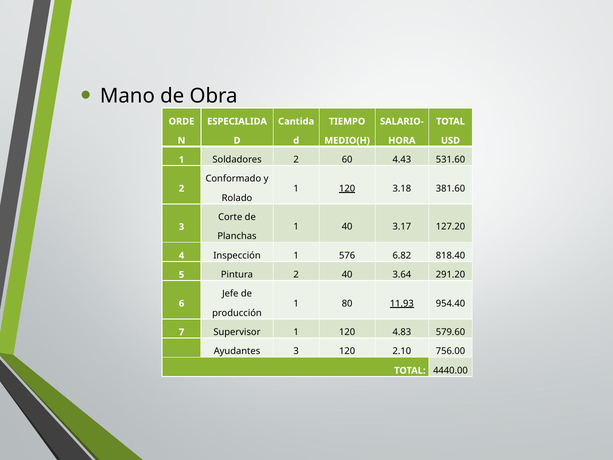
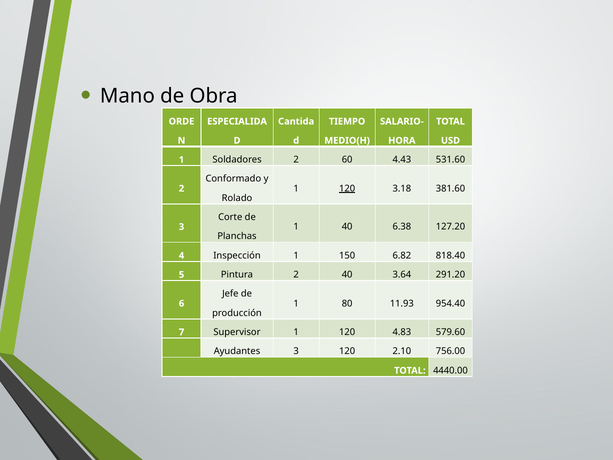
3.17: 3.17 -> 6.38 (402, 227)
576: 576 -> 150 (347, 255)
11.93 underline: present -> none (402, 303)
